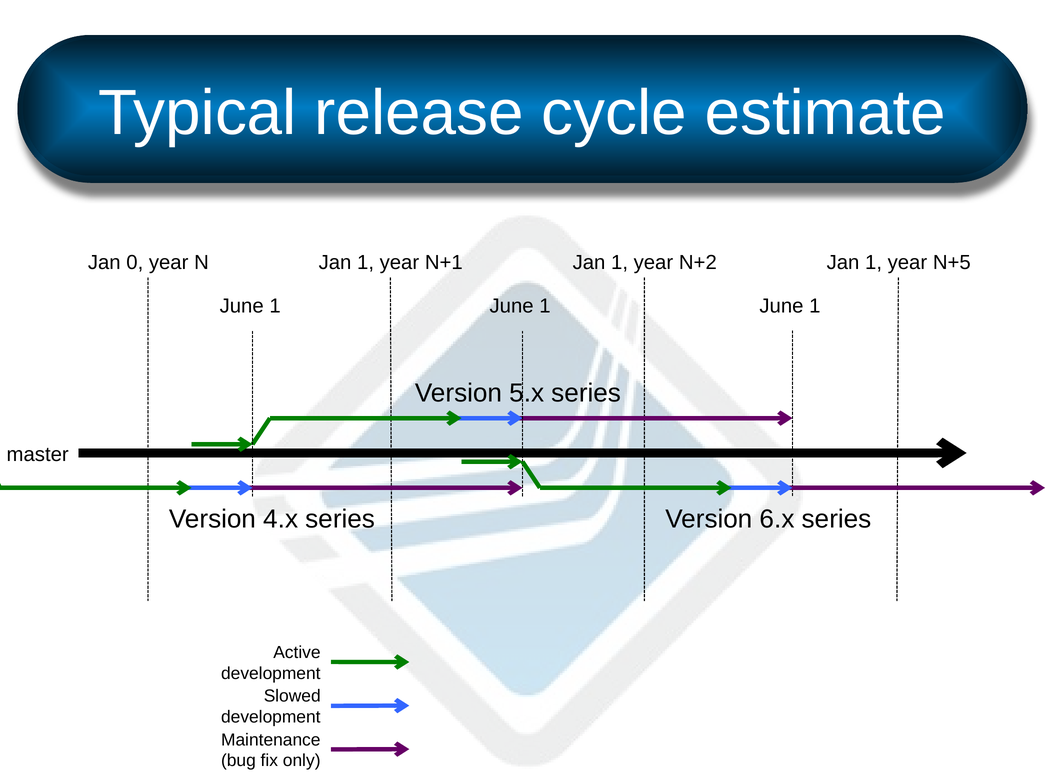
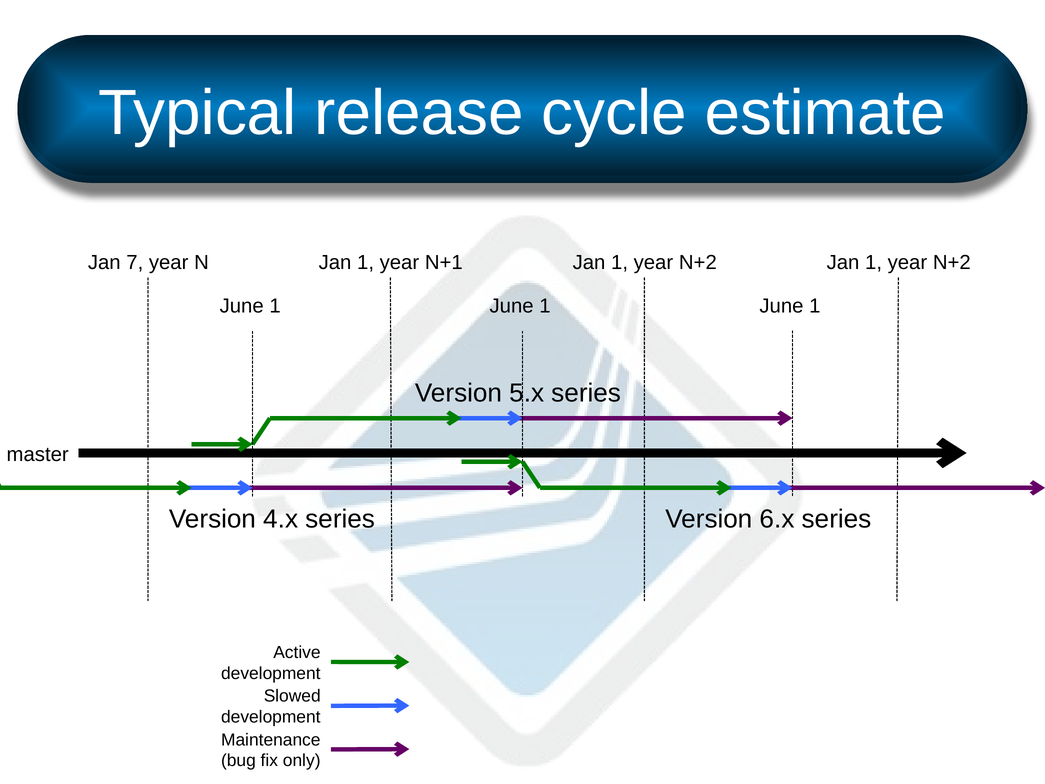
0: 0 -> 7 (135, 263)
N+5: N+5 -> N+2 (952, 263)
